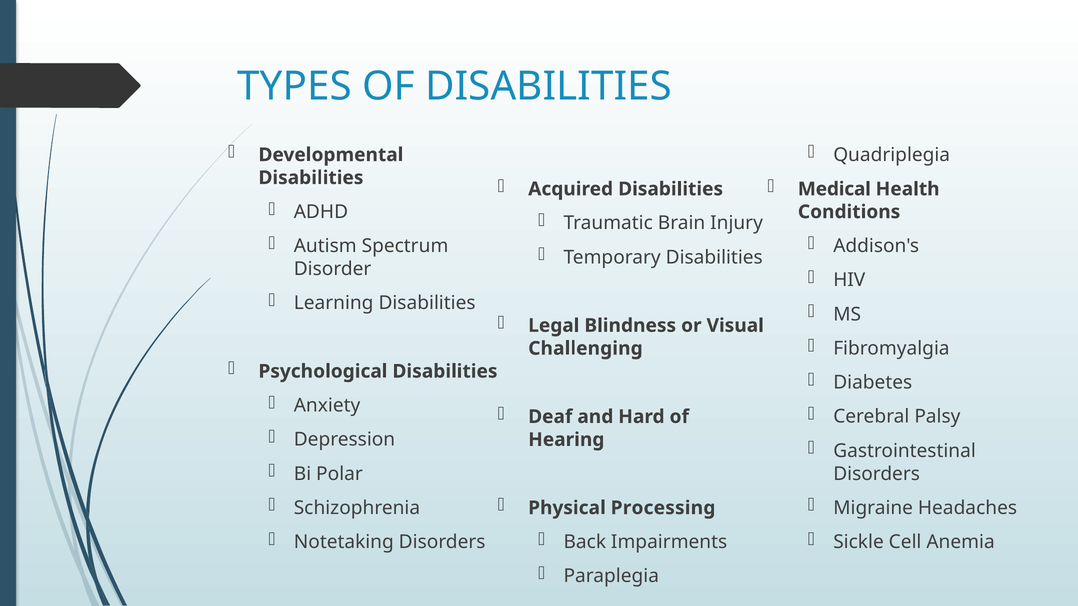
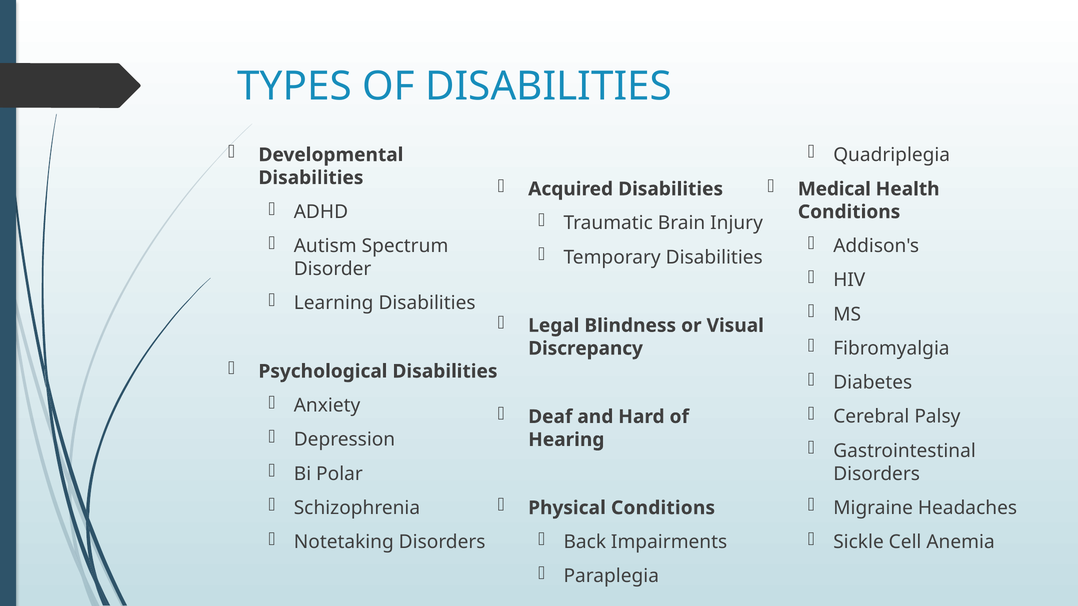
Challenging: Challenging -> Discrepancy (586, 349)
Physical Processing: Processing -> Conditions (663, 508)
